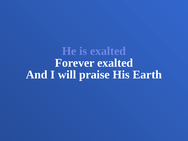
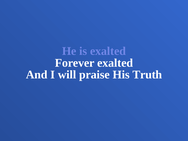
Earth: Earth -> Truth (147, 75)
